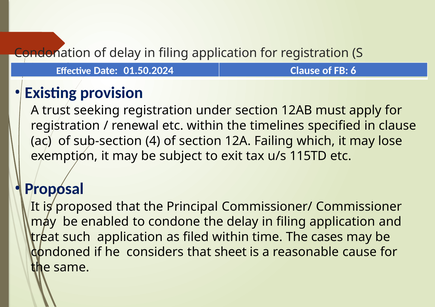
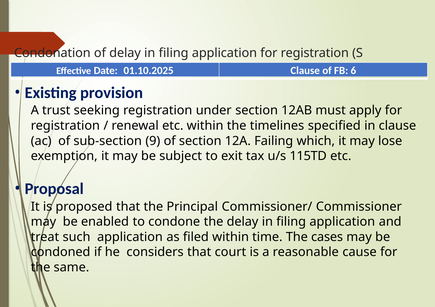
01.50.2024: 01.50.2024 -> 01.10.2025 (149, 71)
4: 4 -> 9 (153, 141)
sheet: sheet -> court (230, 253)
